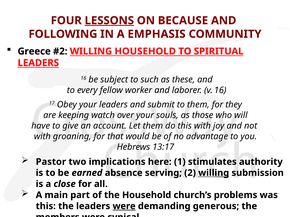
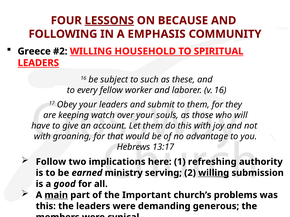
Pastor: Pastor -> Follow (51, 162)
stimulates: stimulates -> refreshing (212, 162)
absence: absence -> ministry (124, 173)
close: close -> good (65, 184)
main underline: none -> present (56, 195)
the Household: Household -> Important (147, 195)
were underline: present -> none (124, 207)
